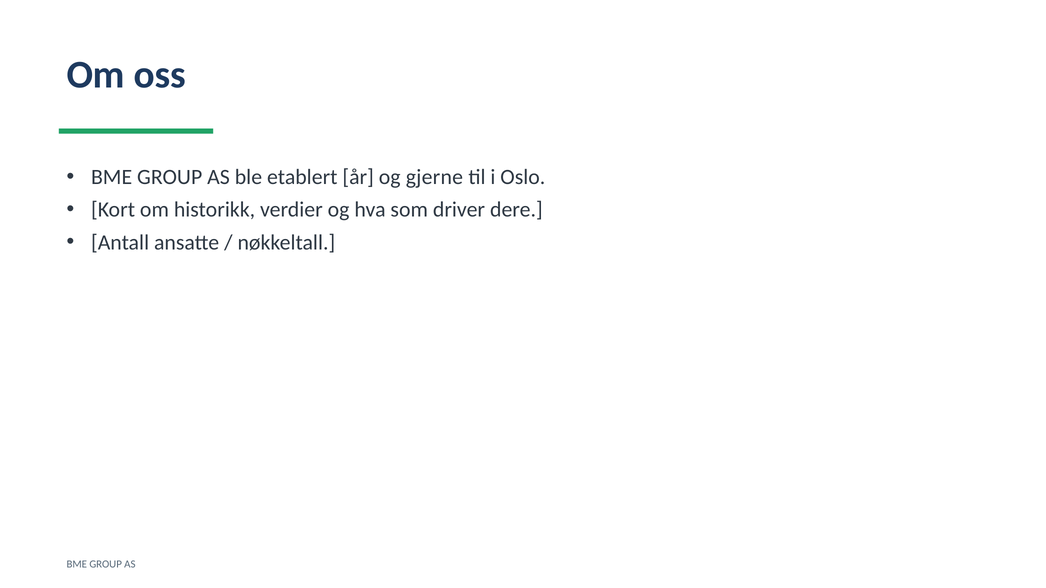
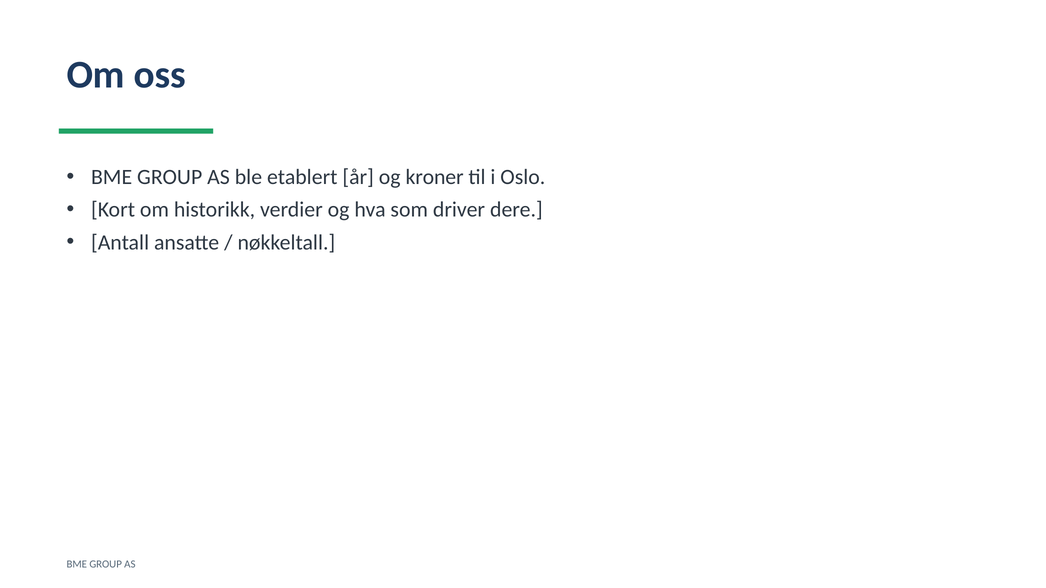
gjerne: gjerne -> kroner (435, 177)
